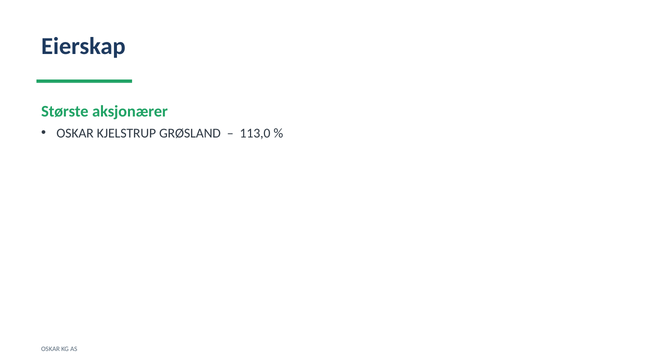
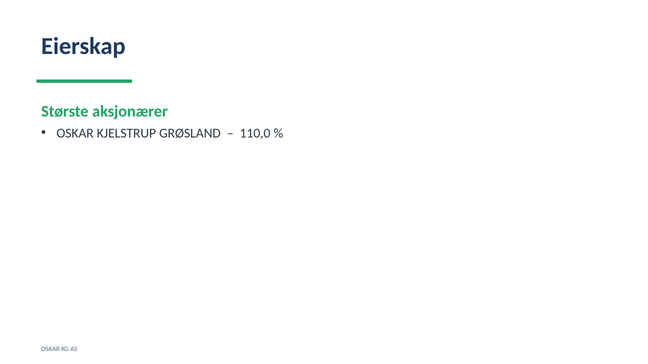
113,0: 113,0 -> 110,0 (255, 133)
